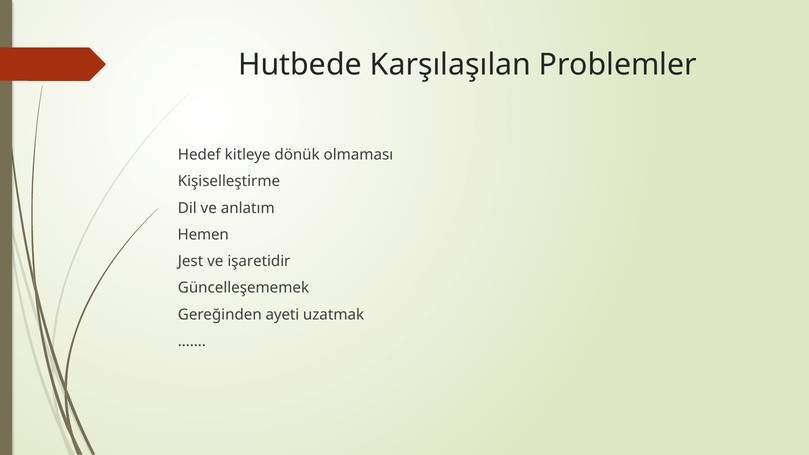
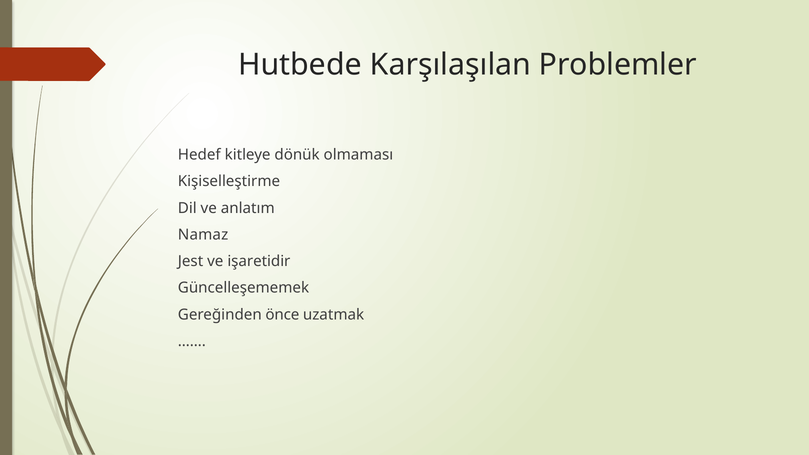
Hemen: Hemen -> Namaz (203, 235)
ayeti: ayeti -> önce (282, 315)
